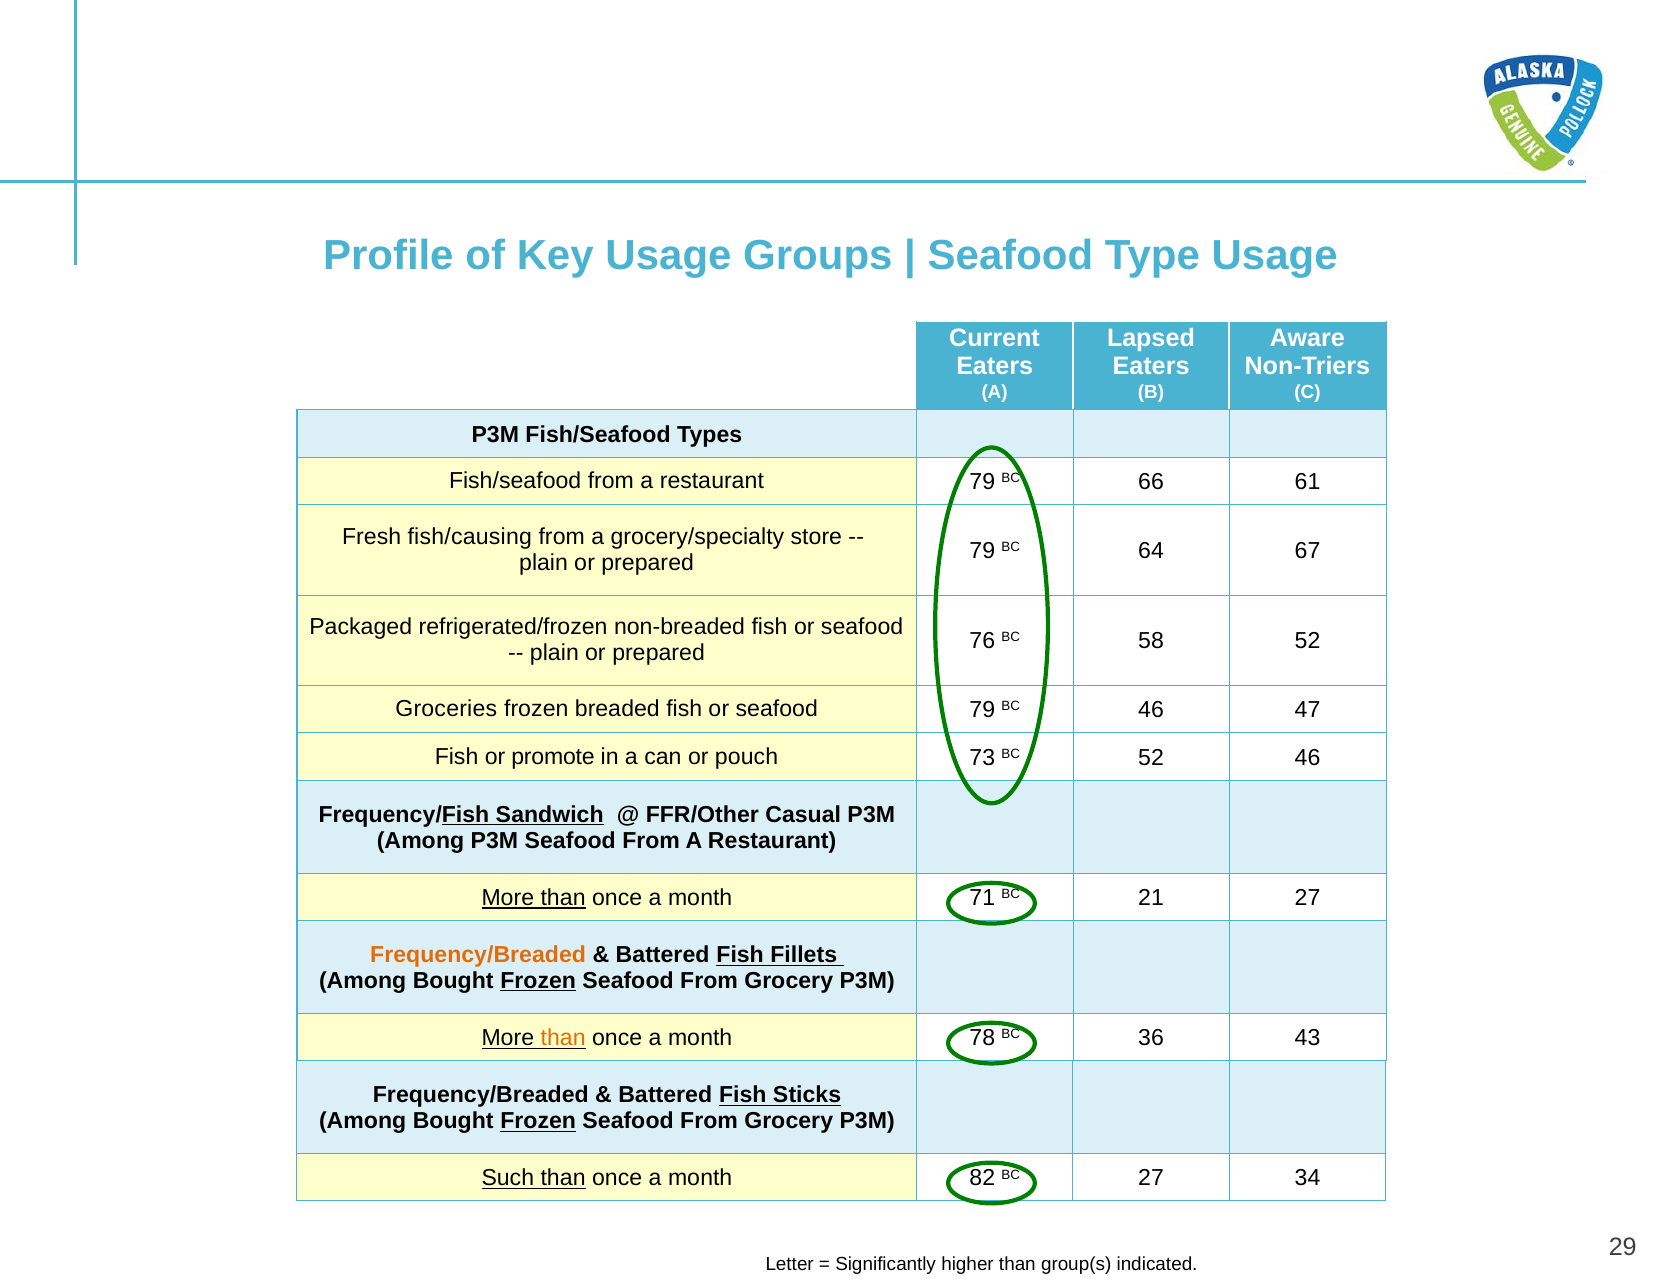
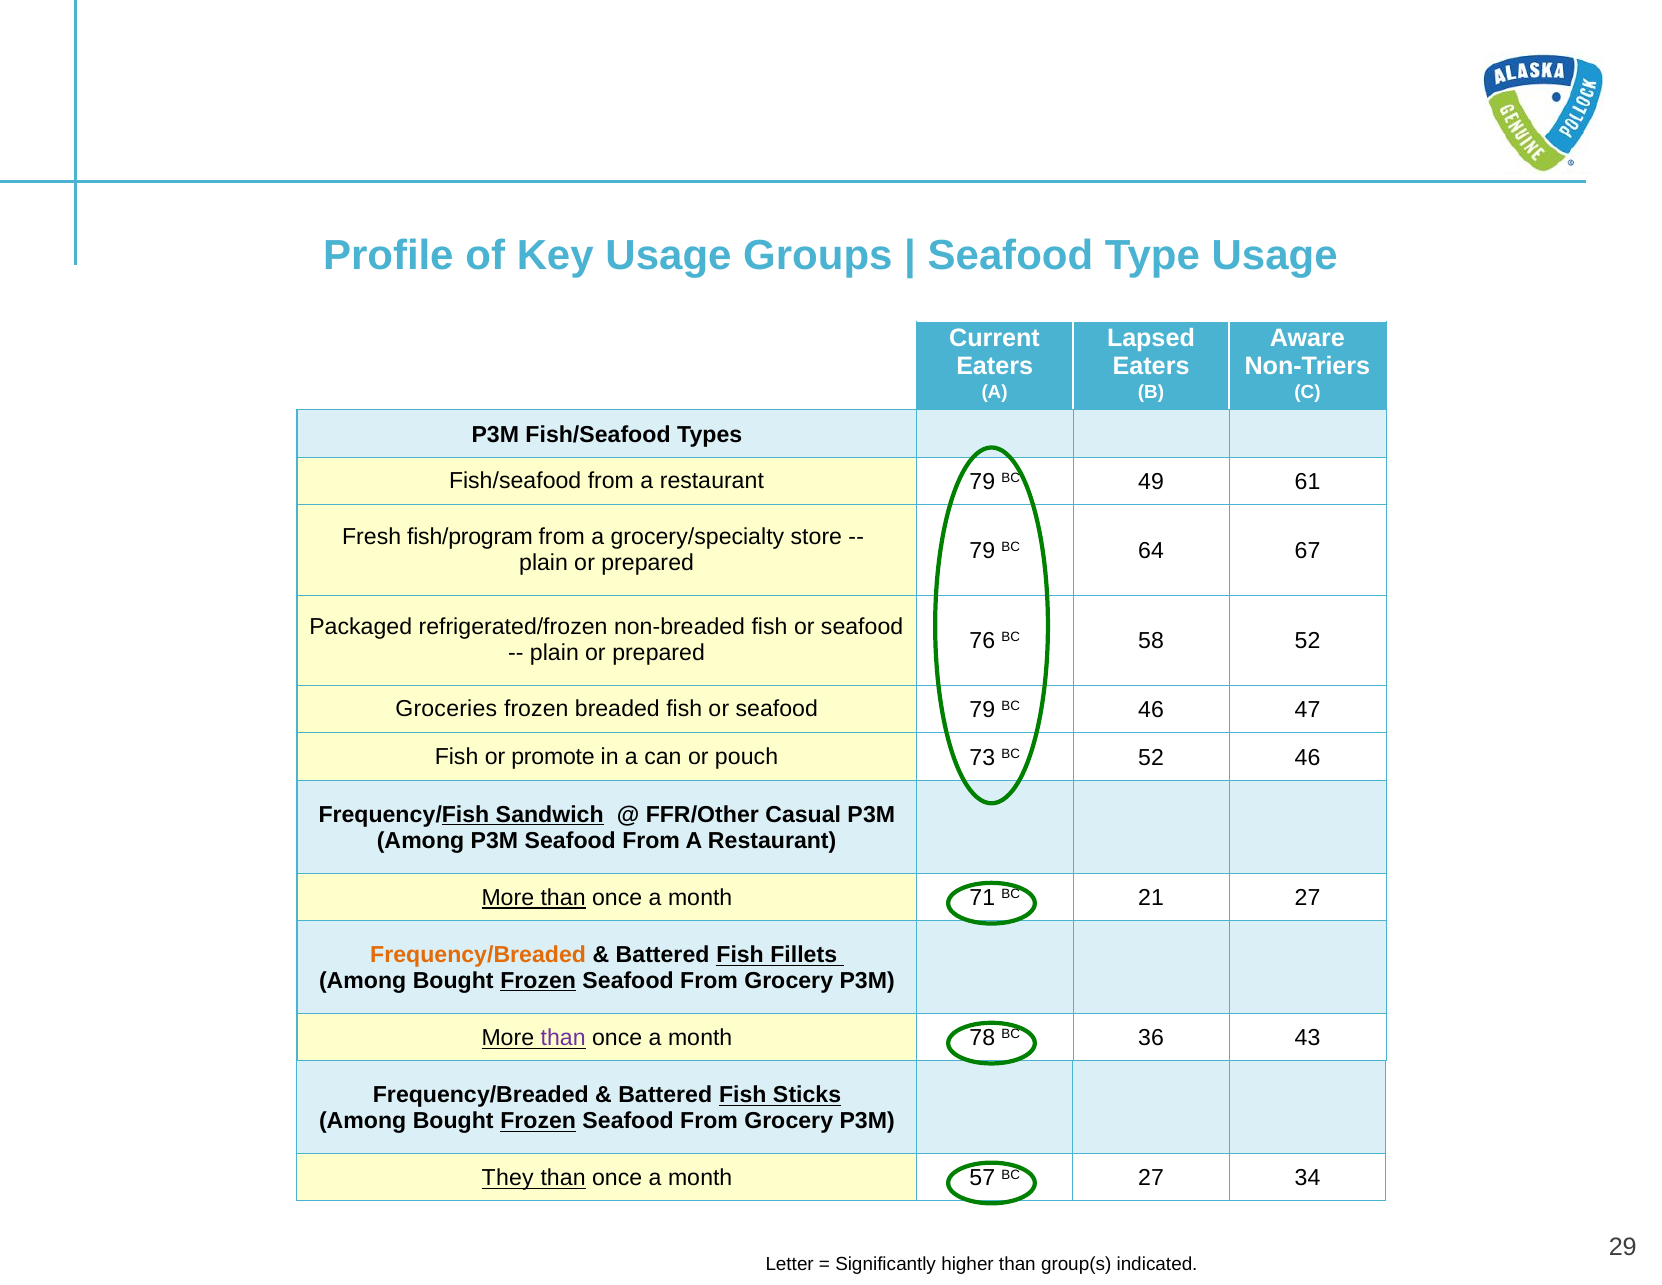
66: 66 -> 49 (1151, 482)
fish/causing: fish/causing -> fish/program (470, 537)
than colour: orange -> purple (563, 1037)
Such: Such -> They (508, 1178)
82: 82 -> 57 (982, 1178)
